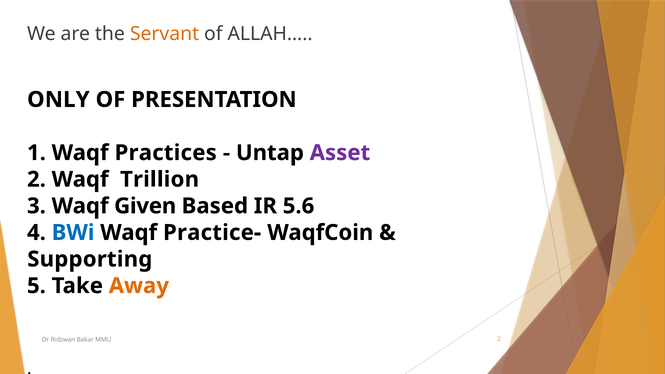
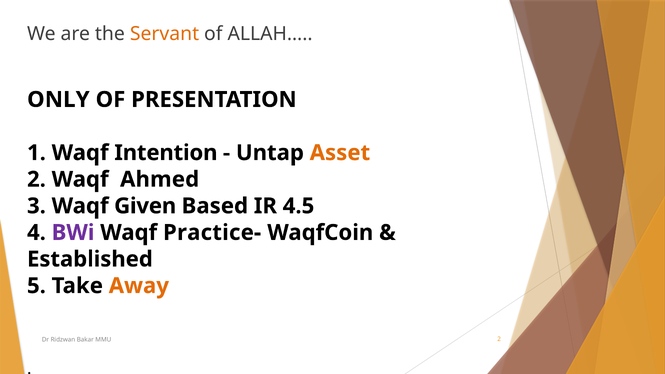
Practices: Practices -> Intention (166, 153)
Asset colour: purple -> orange (340, 153)
Trillion: Trillion -> Ahmed (160, 179)
5.6: 5.6 -> 4.5 (299, 206)
BWi colour: blue -> purple (73, 233)
Supporting: Supporting -> Established (90, 259)
